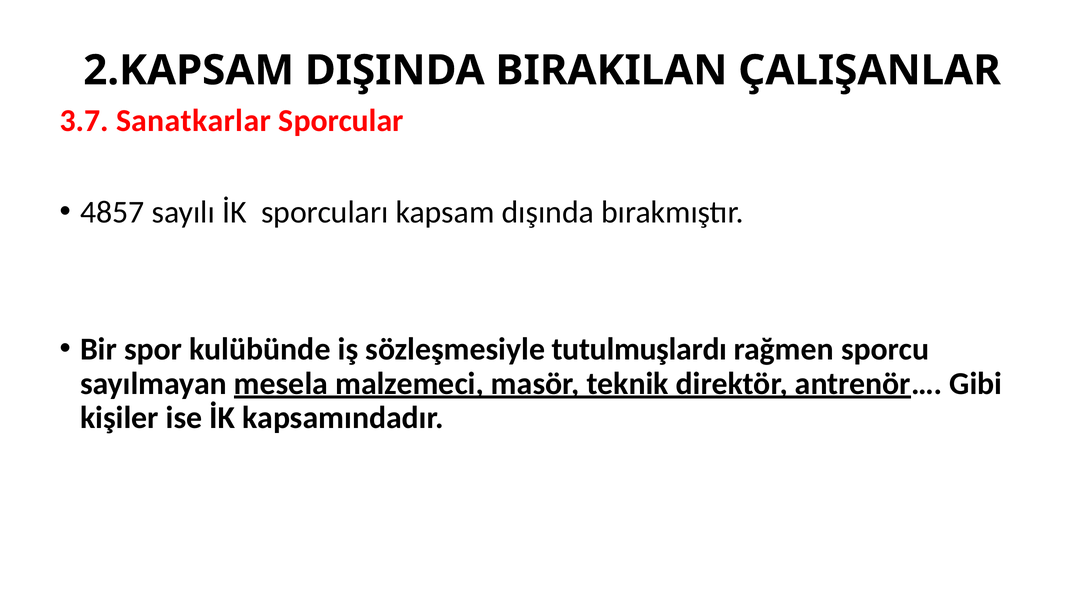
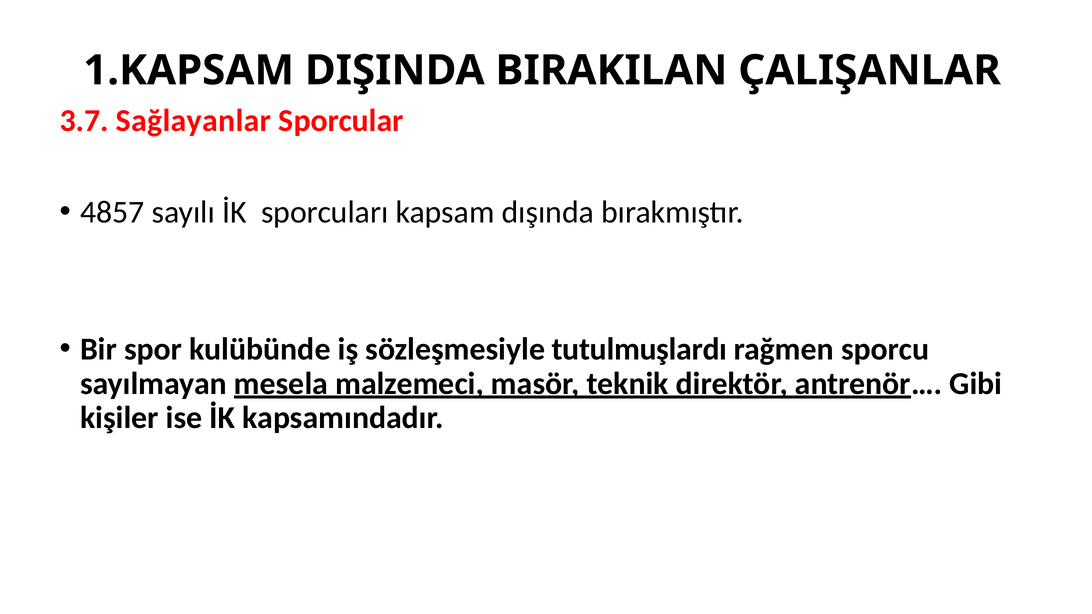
2.KAPSAM: 2.KAPSAM -> 1.KAPSAM (189, 70)
Sanatkarlar: Sanatkarlar -> Sağlayanlar (193, 121)
